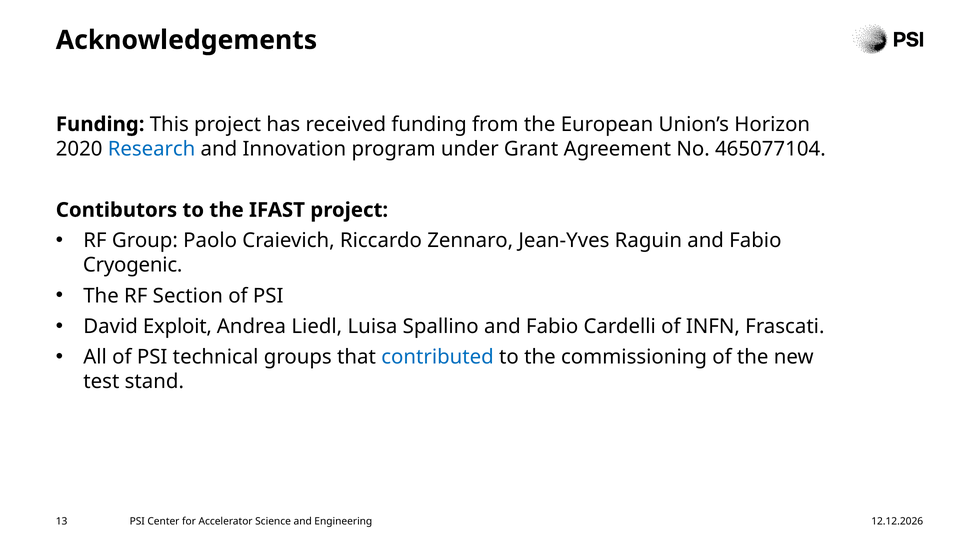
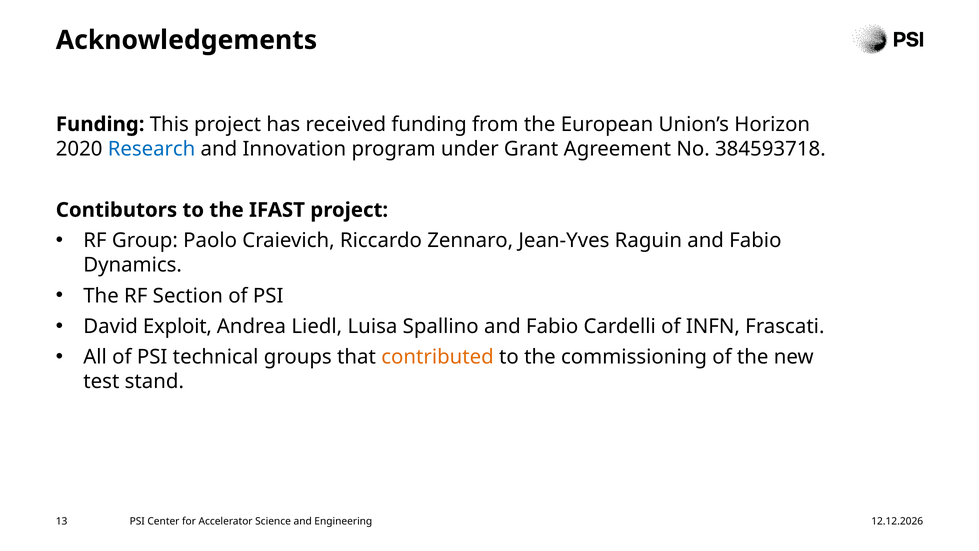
465077104: 465077104 -> 384593718 (770, 149)
Cryogenic: Cryogenic -> Dynamics (133, 265)
contributed colour: blue -> orange (438, 357)
